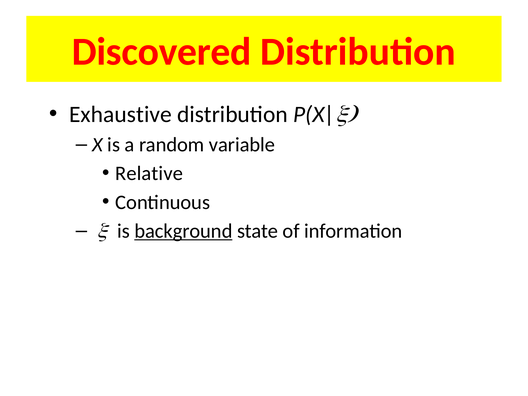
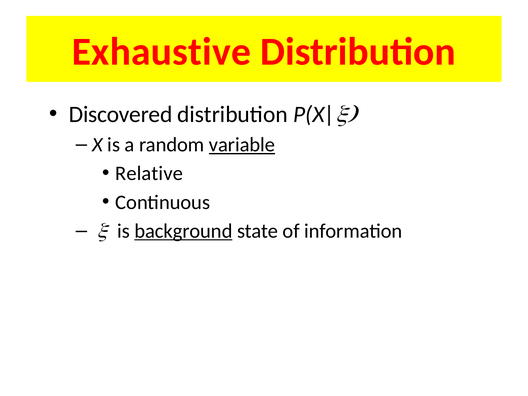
Discovered: Discovered -> Exhaustive (161, 52)
Exhaustive: Exhaustive -> Discovered (121, 114)
variable underline: none -> present (242, 145)
